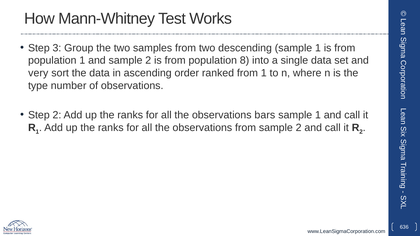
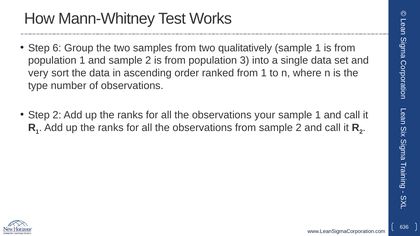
3: 3 -> 6 (57, 48)
descending: descending -> qualitatively (245, 48)
8: 8 -> 3 (245, 61)
bars: bars -> your (265, 115)
